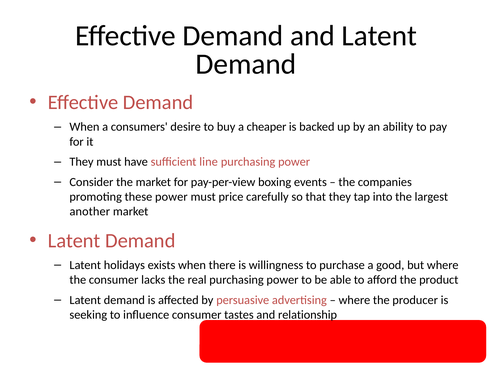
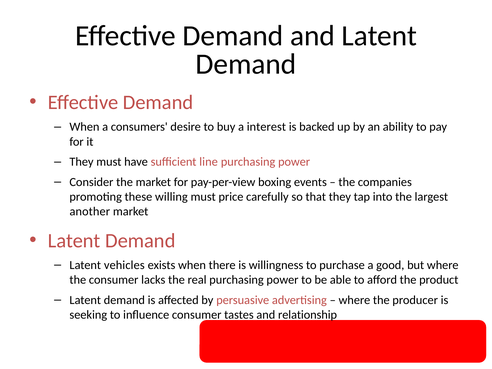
cheaper: cheaper -> interest (266, 127)
these power: power -> willing (171, 197)
holidays: holidays -> vehicles (124, 265)
